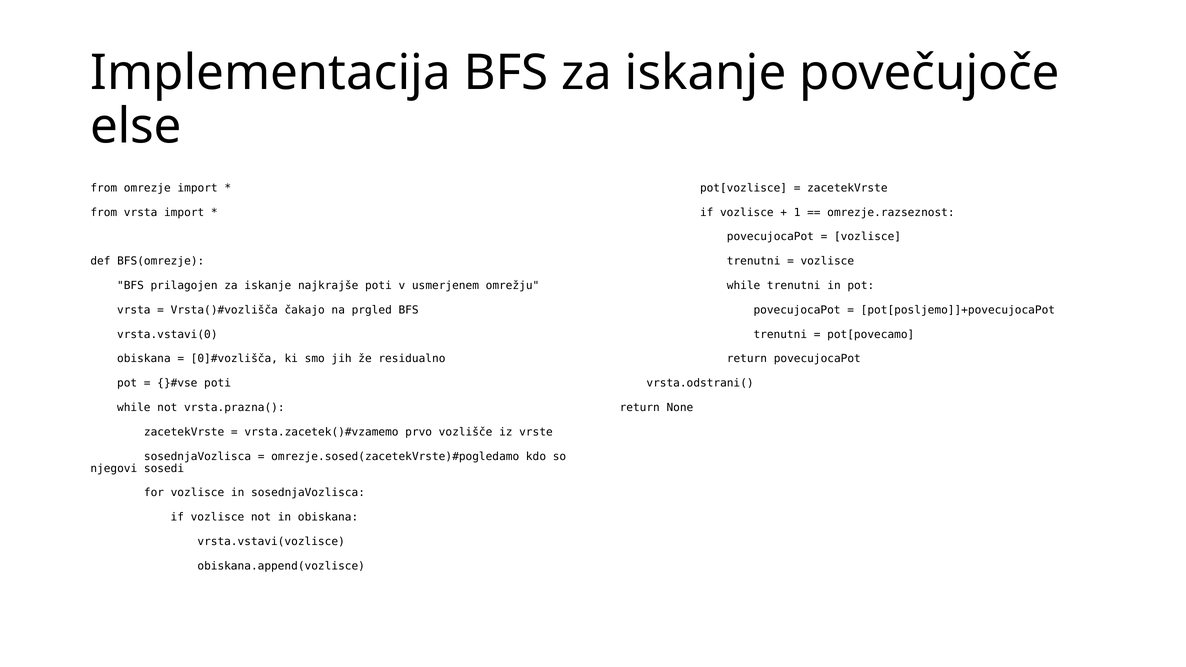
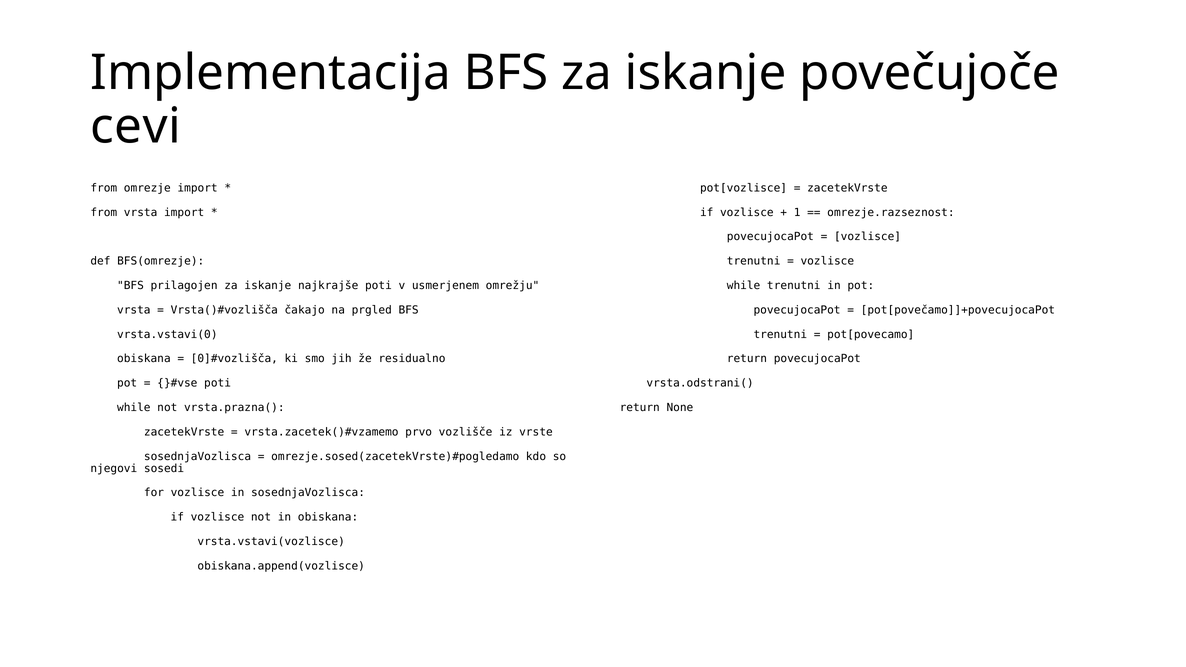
else: else -> cevi (136, 126)
pot[posljemo]]+povecujocaPot: pot[posljemo]]+povecujocaPot -> pot[povečamo]]+povecujocaPot (958, 310)
